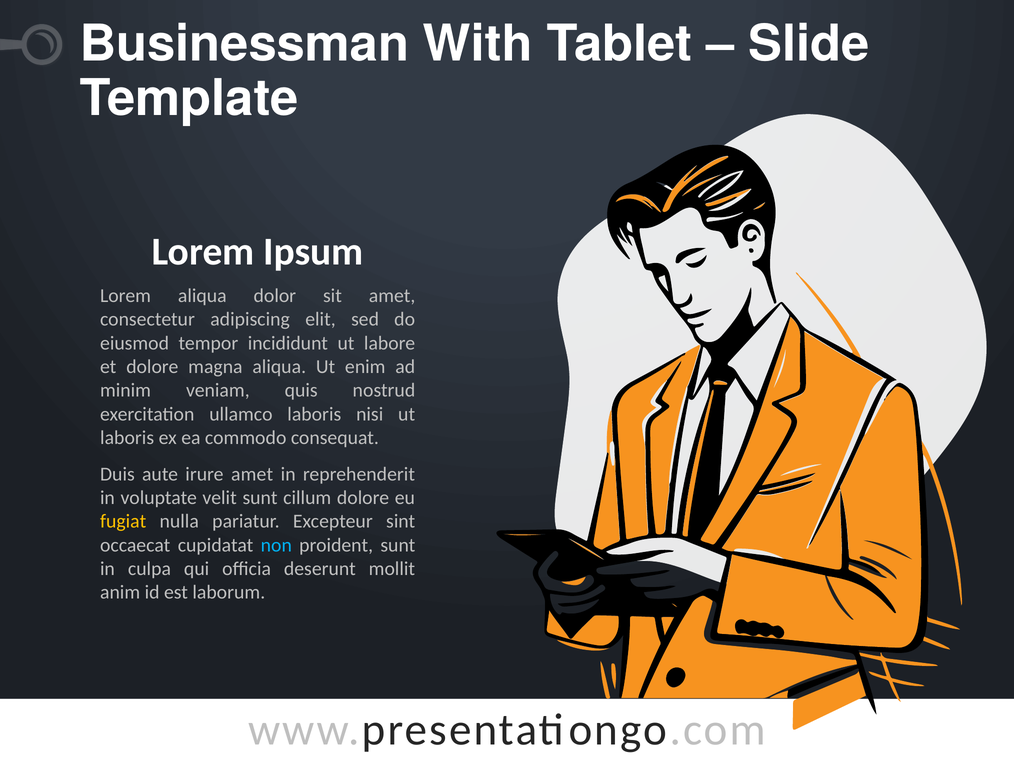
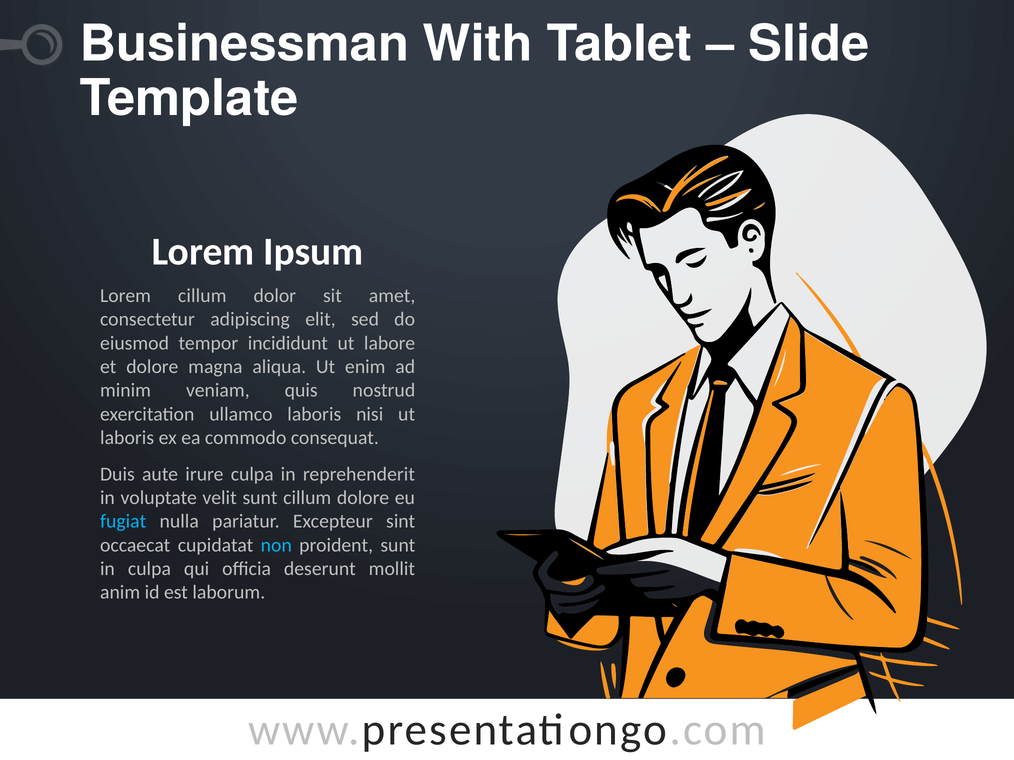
Lorem aliqua: aliqua -> cillum (202, 296)
irure amet: amet -> culpa (252, 474)
fugiat colour: yellow -> light blue (123, 522)
